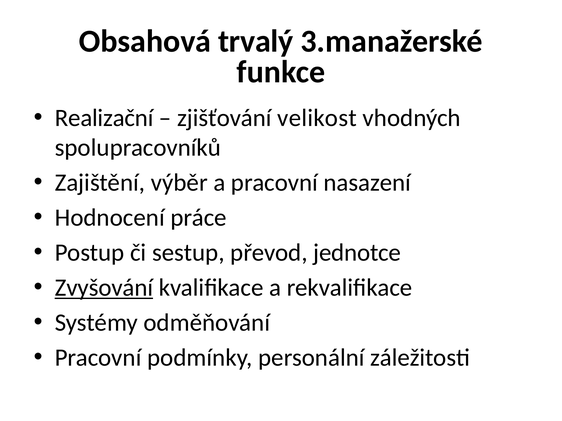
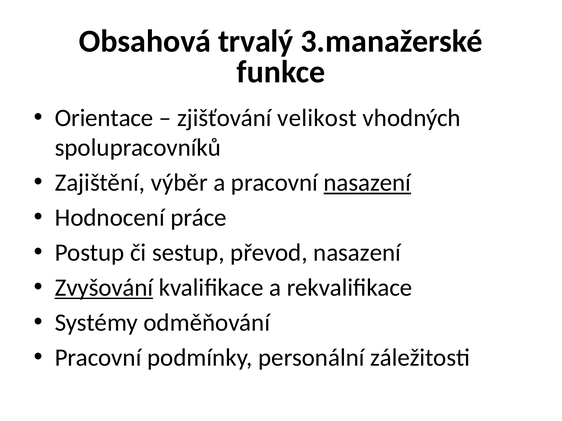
Realizační: Realizační -> Orientace (104, 118)
nasazení underline: none -> present (367, 183)
převod jednotce: jednotce -> nasazení (357, 253)
